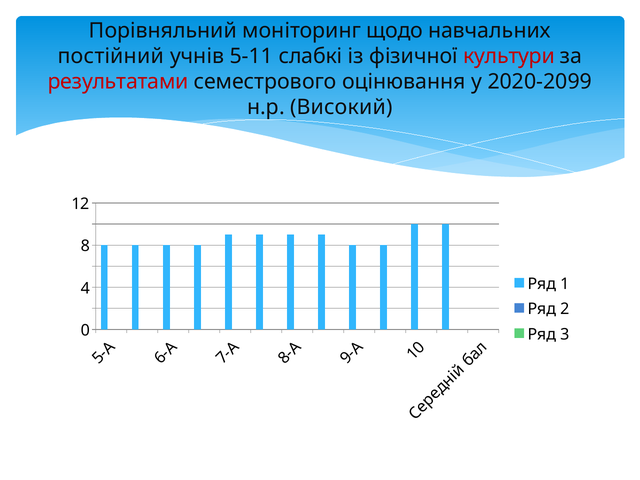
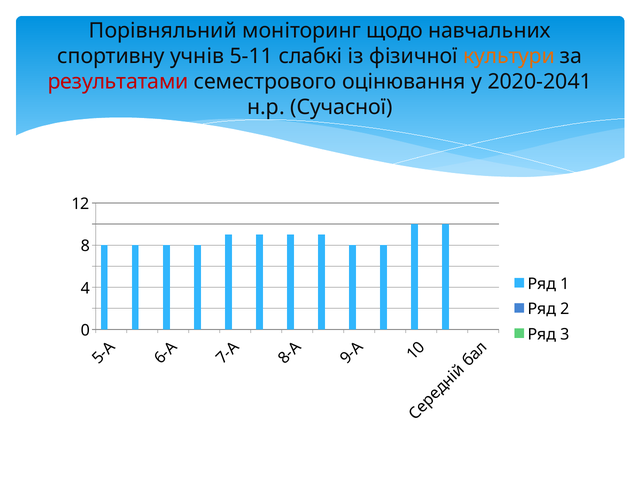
постійний: постійний -> спортивну (111, 56)
культури colour: red -> orange (509, 56)
2020-2099: 2020-2099 -> 2020-2041 (540, 82)
Високий: Високий -> Сучасної (341, 107)
